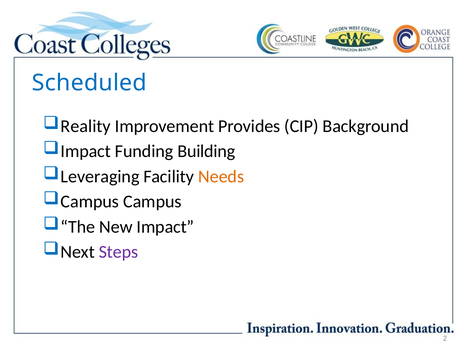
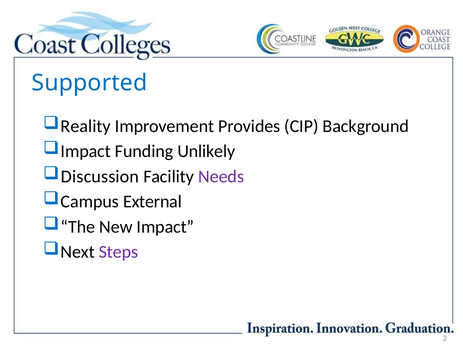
Scheduled: Scheduled -> Supported (89, 83)
Building: Building -> Unlikely (206, 151)
Leveraging: Leveraging -> Discussion (100, 177)
Needs colour: orange -> purple (221, 177)
Campus Campus: Campus -> External (152, 202)
